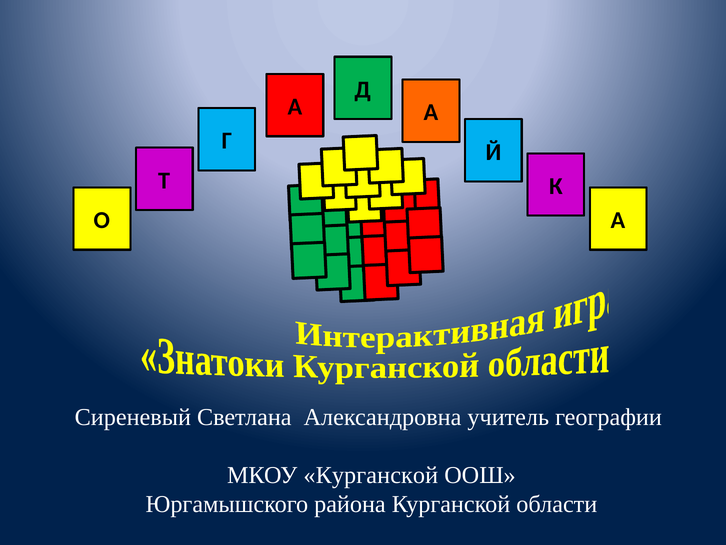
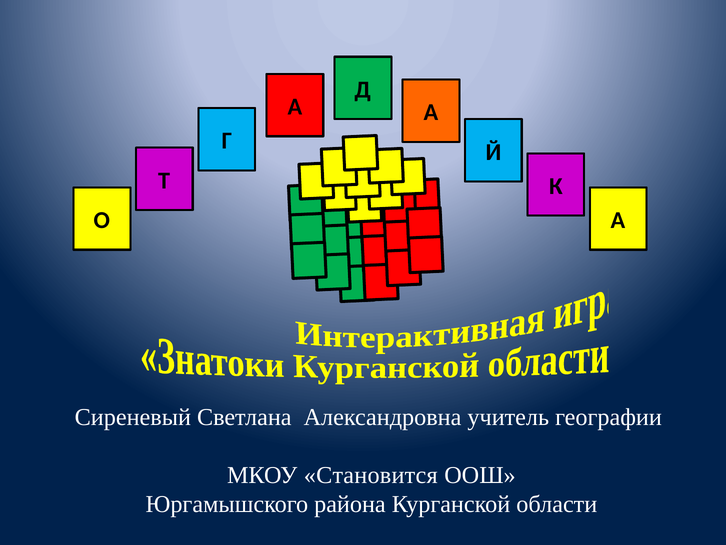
МКОУ Курганской: Курганской -> Становится (371, 475)
